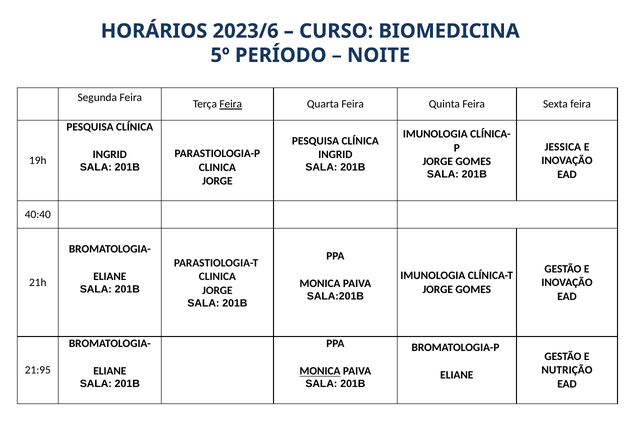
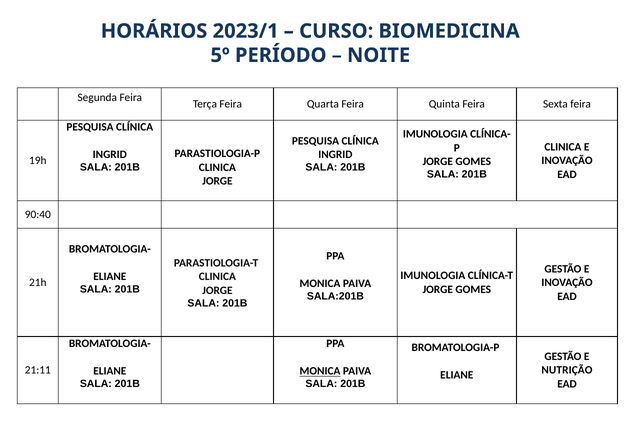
2023/6: 2023/6 -> 2023/1 (246, 31)
Feira underline: present -> none (231, 104)
JESSICA: JESSICA -> CLINICA (563, 147)
40:40: 40:40 -> 90:40 (38, 215)
21:95: 21:95 -> 21:11 (38, 370)
